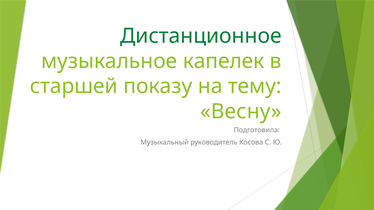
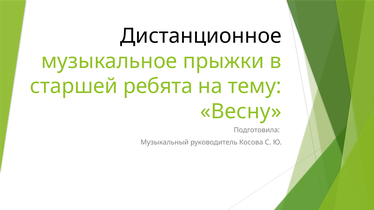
Дистанционное colour: green -> black (201, 36)
капелек: капелек -> прыжки (224, 61)
показу: показу -> ребята (158, 86)
